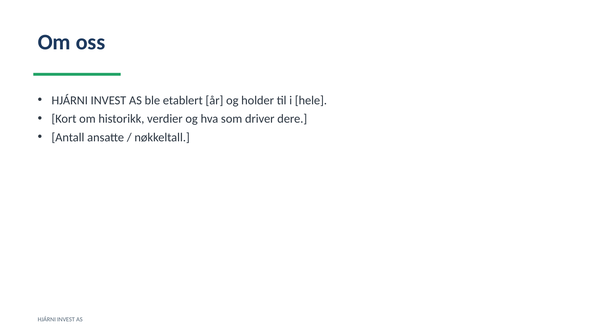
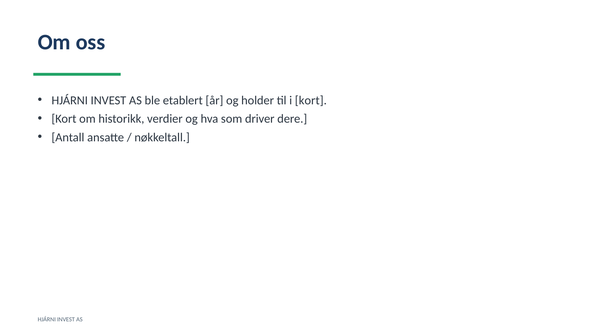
i hele: hele -> kort (311, 100)
